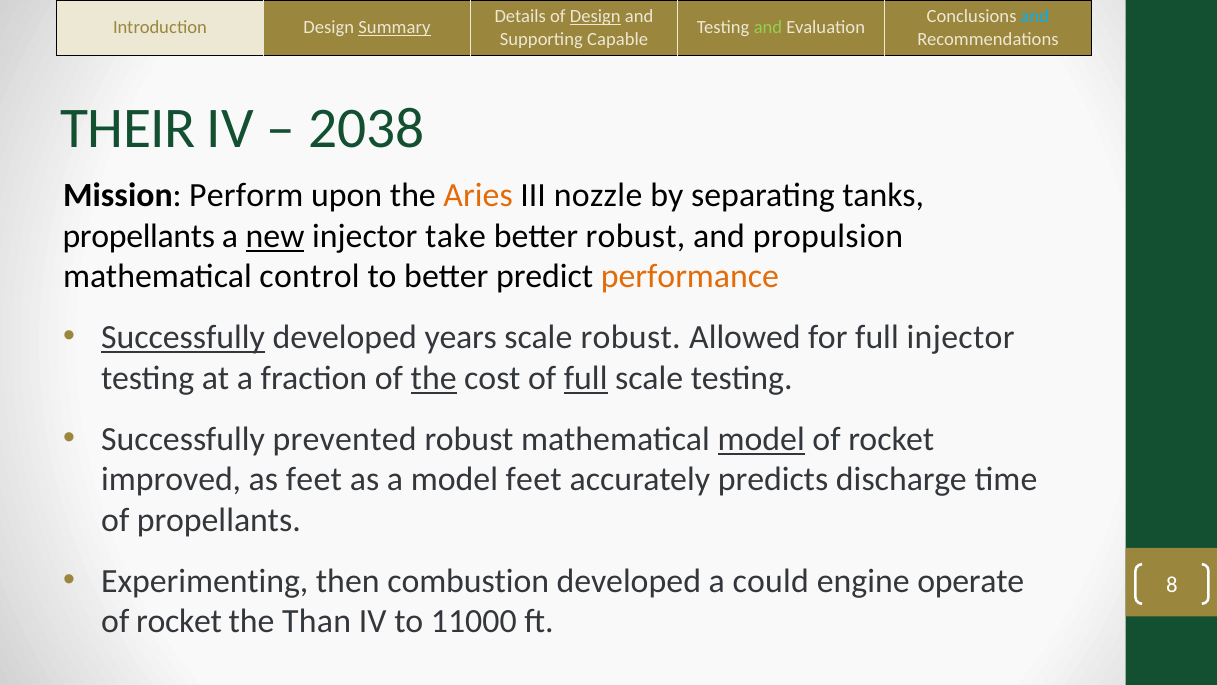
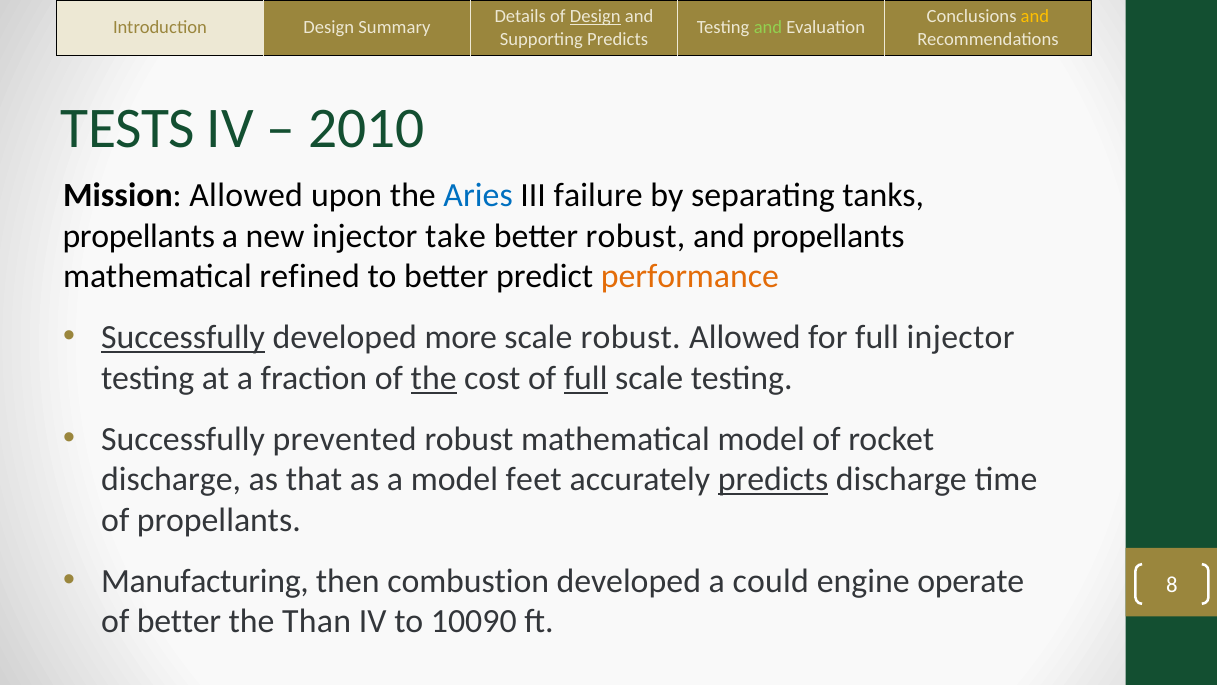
and colour: light blue -> yellow (1035, 16)
Summary underline: present -> none (394, 28)
Supporting Capable: Capable -> Predicts (618, 39)
THEIR: THEIR -> TESTS (128, 129)
2038: 2038 -> 2010 (367, 129)
Mission Perform: Perform -> Allowed (246, 195)
Aries colour: orange -> blue (478, 195)
nozzle: nozzle -> failure (598, 195)
new underline: present -> none (275, 236)
and propulsion: propulsion -> propellants (828, 236)
control: control -> refined (310, 276)
years: years -> more (461, 337)
model underline: present -> none (761, 439)
improved: improved -> discharge (171, 479)
as feet: feet -> that (314, 479)
predicts underline: none -> present (773, 479)
Experimenting: Experimenting -> Manufacturing (205, 581)
rocket: rocket -> better (179, 621)
11000: 11000 -> 10090 (474, 621)
